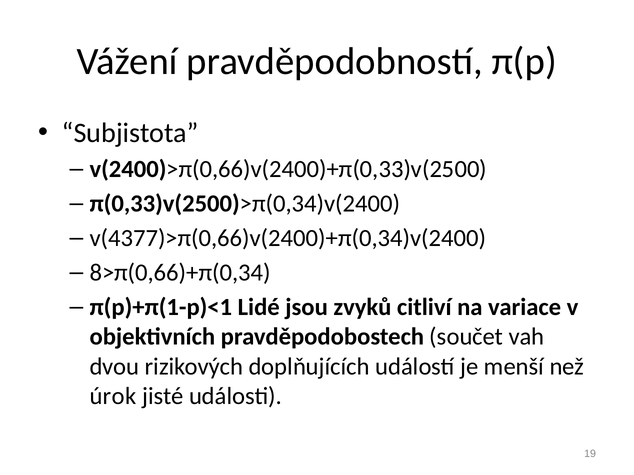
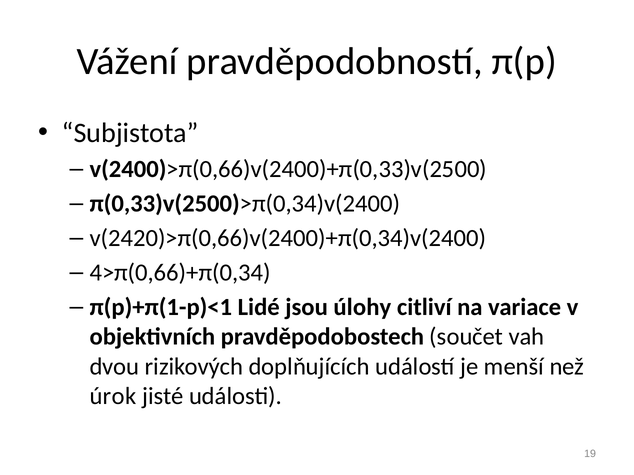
v(4377)>π(0,66)v(2400)+π(0,34)v(2400: v(4377)>π(0,66)v(2400)+π(0,34)v(2400 -> v(2420)>π(0,66)v(2400)+π(0,34)v(2400 (288, 238)
8>π(0,66)+π(0,34: 8>π(0,66)+π(0,34 -> 4>π(0,66)+π(0,34 (180, 273)
zvyků: zvyků -> úlohy (362, 308)
